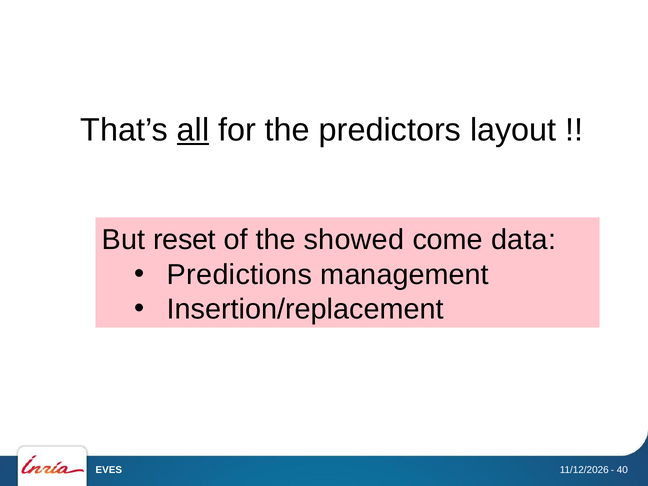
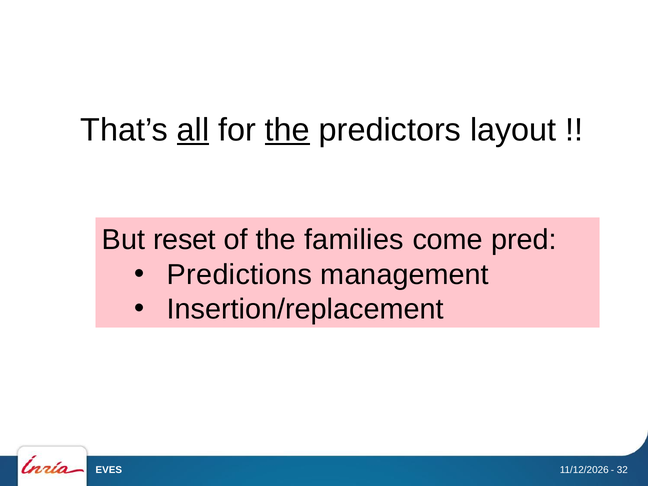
the underline: none -> present (287, 130)
showed: showed -> families (354, 240)
data: data -> pred (524, 240)
40: 40 -> 32 (622, 470)
